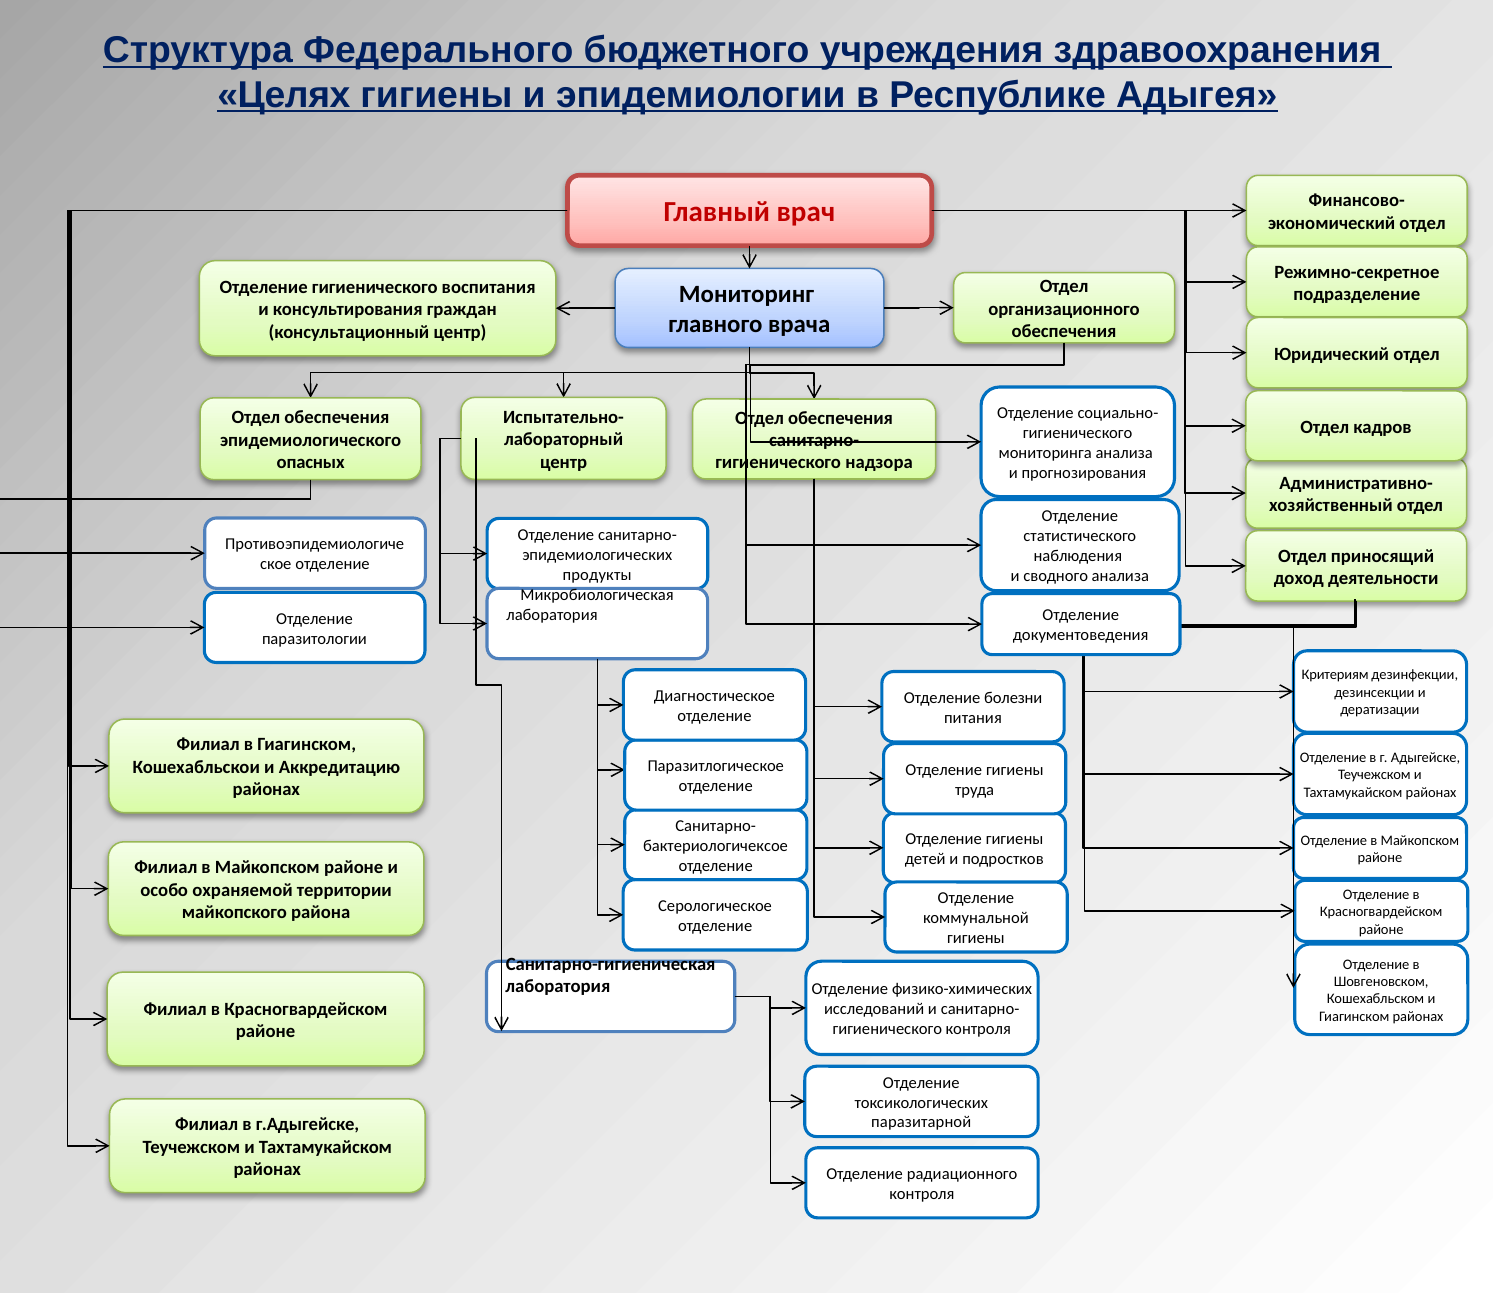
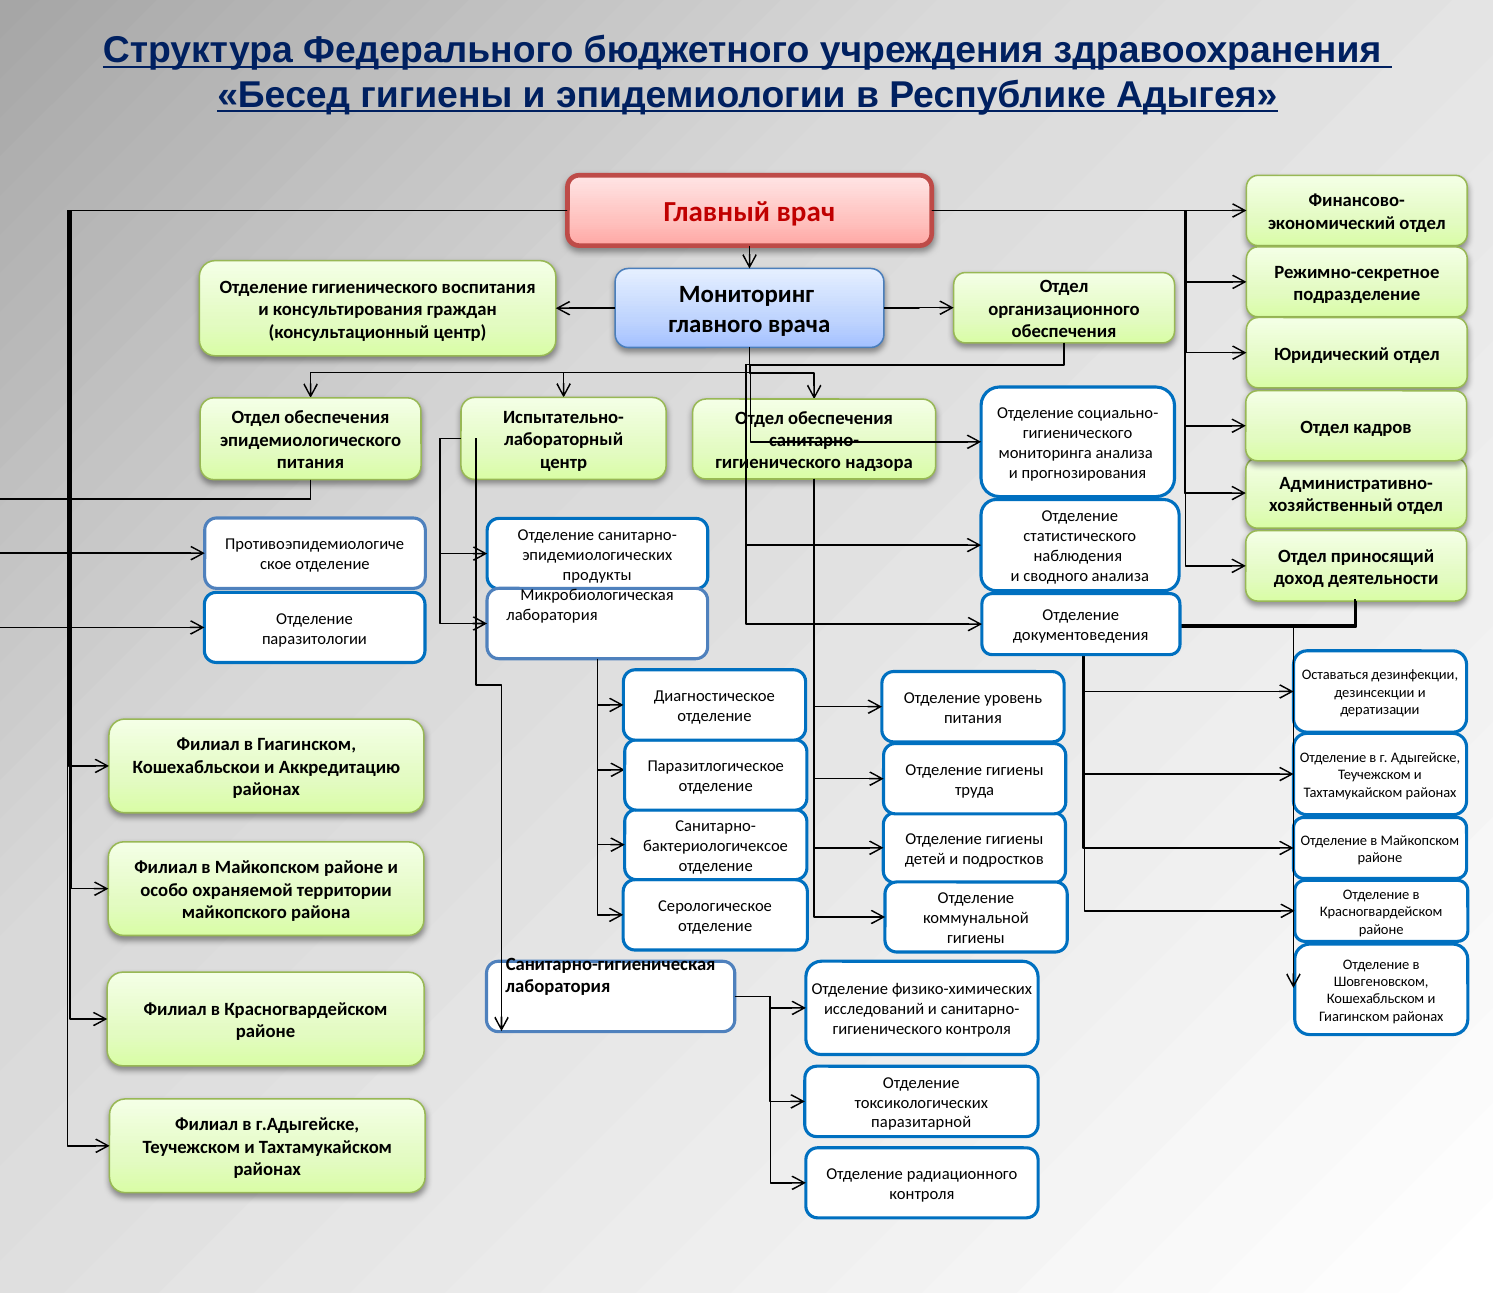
Целях: Целях -> Бесед (284, 95)
опасных: опасных -> питания (311, 463)
Критериям: Критериям -> Оставаться (1335, 675)
болезни: болезни -> уровень (1013, 698)
